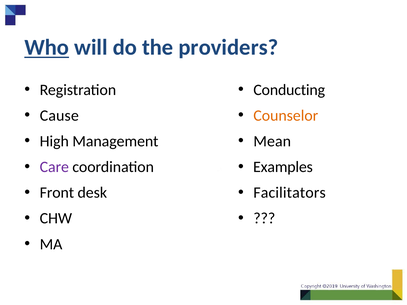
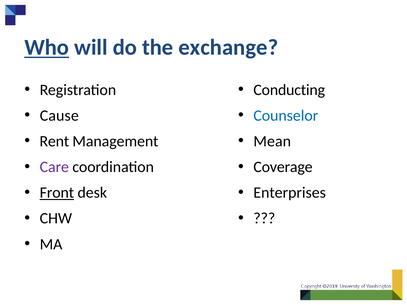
providers: providers -> exchange (228, 48)
Counselor colour: orange -> blue (286, 116)
High: High -> Rent (54, 141)
Examples: Examples -> Coverage (283, 167)
Front underline: none -> present (57, 193)
Facilitators: Facilitators -> Enterprises (290, 193)
